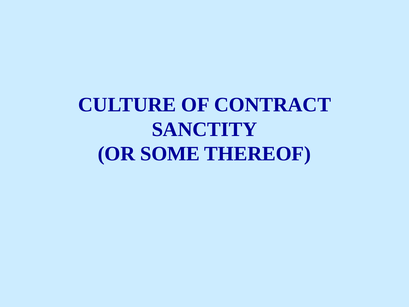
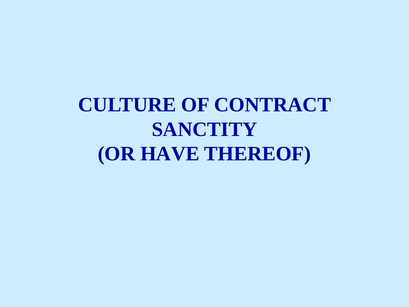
SOME: SOME -> HAVE (170, 154)
